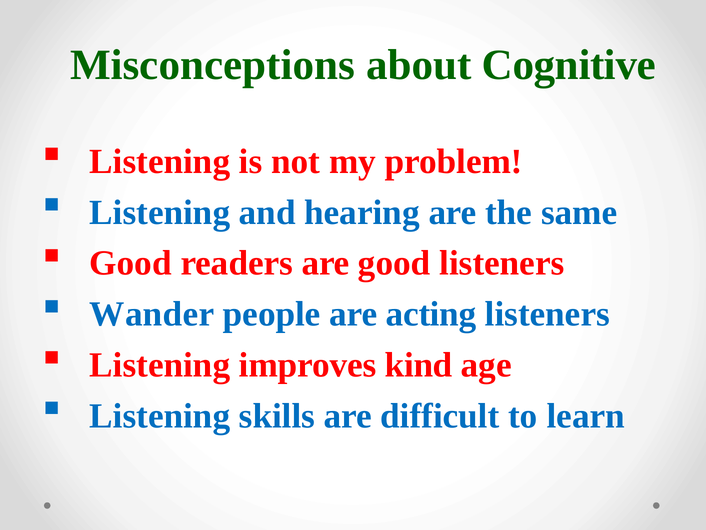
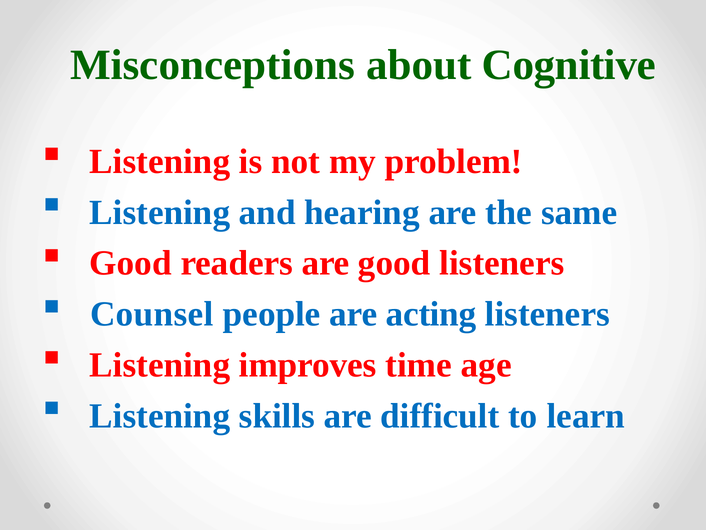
Wander: Wander -> Counsel (152, 314)
kind: kind -> time (419, 365)
